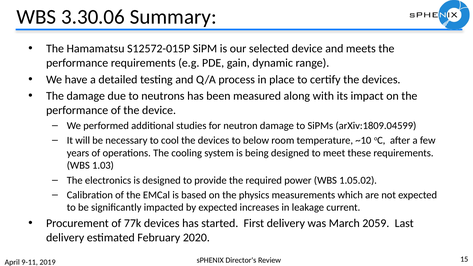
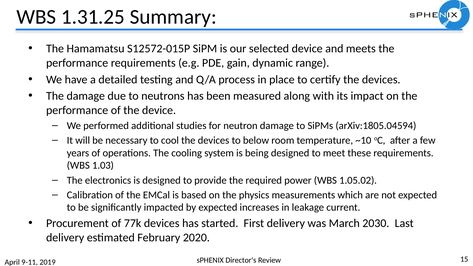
3.30.06: 3.30.06 -> 1.31.25 (93, 17)
arXiv:1809.04599: arXiv:1809.04599 -> arXiv:1805.04594 (376, 126)
2059: 2059 -> 2030 (376, 223)
